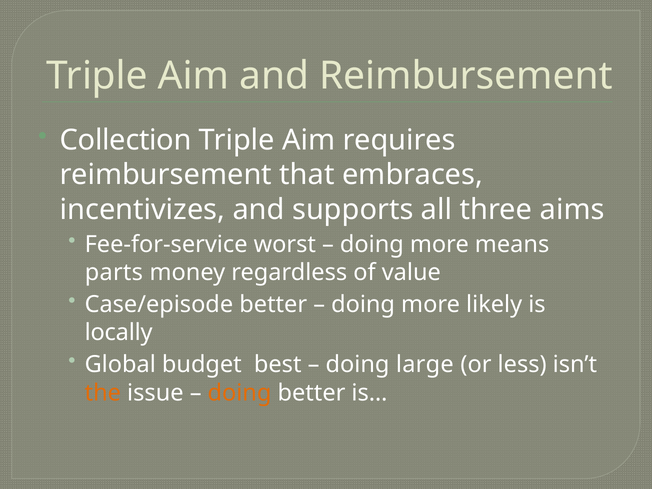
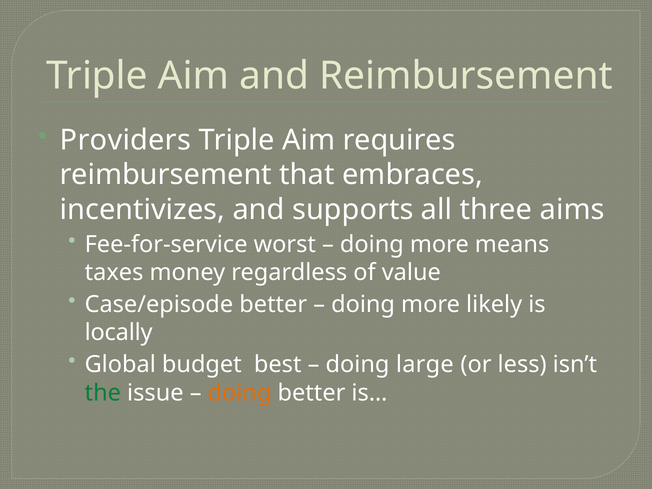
Collection: Collection -> Providers (125, 140)
parts: parts -> taxes (114, 273)
the colour: orange -> green (103, 393)
